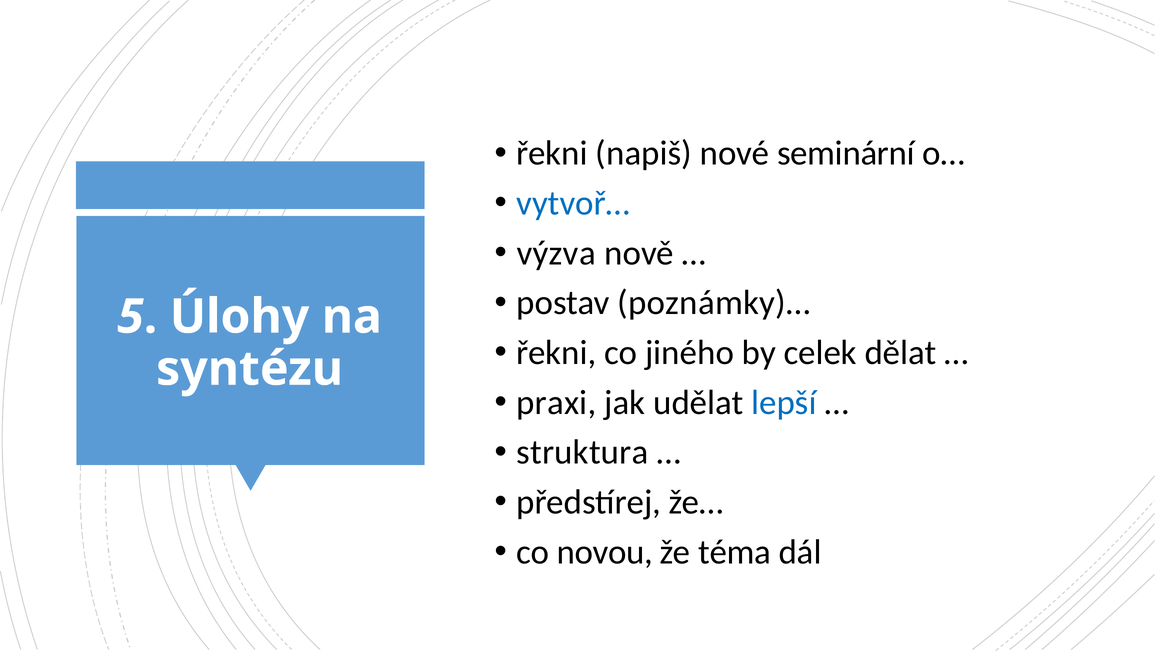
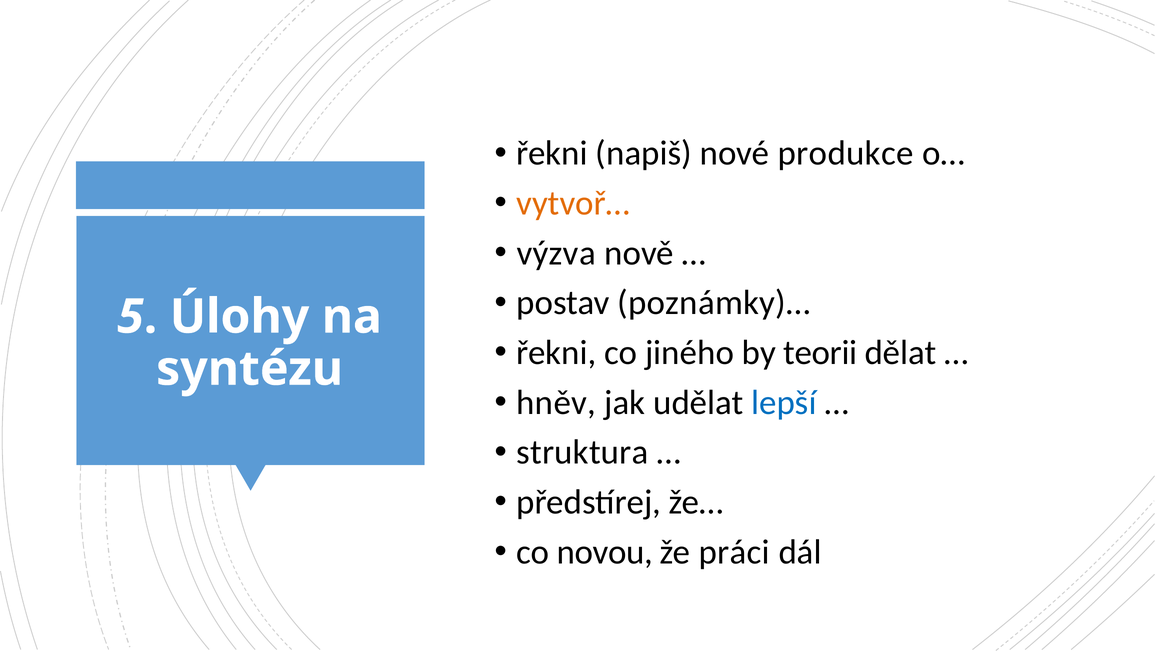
seminární: seminární -> produkce (846, 153)
vytvoř… colour: blue -> orange (573, 203)
celek: celek -> teorii (820, 353)
praxi: praxi -> hněv (556, 402)
téma: téma -> práci (734, 552)
